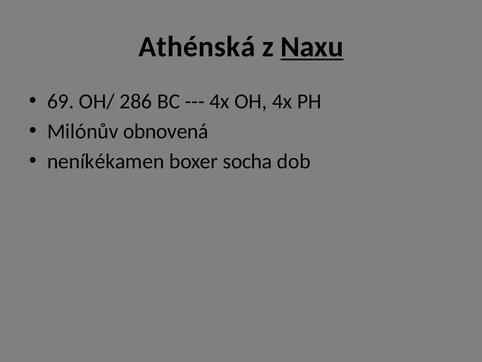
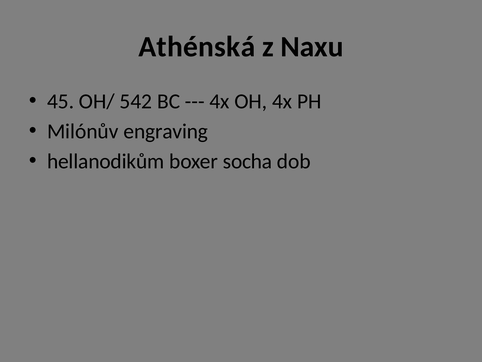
Naxu underline: present -> none (312, 47)
69: 69 -> 45 (61, 101)
286: 286 -> 542 (136, 101)
obnovená: obnovená -> engraving (166, 131)
neníkékamen: neníkékamen -> hellanodikům (106, 161)
